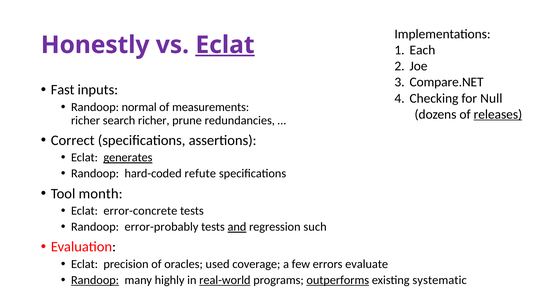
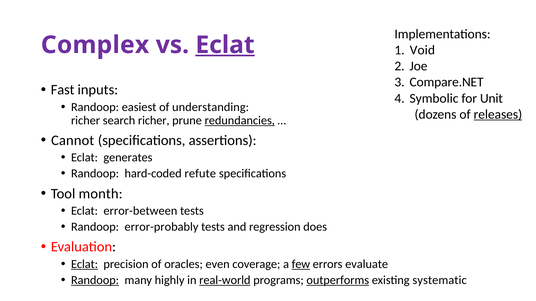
Honestly: Honestly -> Complex (95, 45)
Each: Each -> Void (422, 50)
Checking: Checking -> Symbolic (434, 98)
Null: Null -> Unit (491, 98)
normal: normal -> easiest (139, 107)
measurements: measurements -> understanding (211, 107)
redundancies underline: none -> present (240, 121)
Correct: Correct -> Cannot (73, 141)
generates underline: present -> none (128, 158)
error-concrete: error-concrete -> error-between (140, 211)
and underline: present -> none (237, 227)
such: such -> does (315, 227)
Eclat underline: none -> present (84, 265)
used: used -> even (218, 265)
few underline: none -> present (301, 265)
